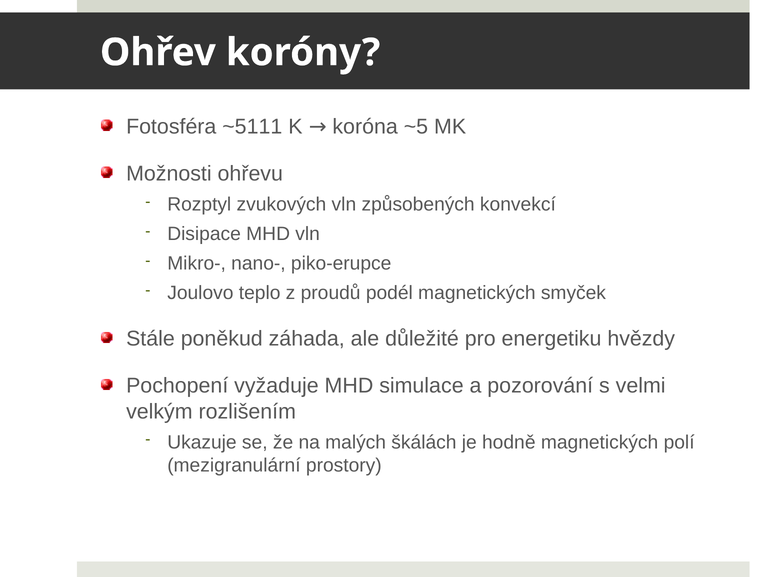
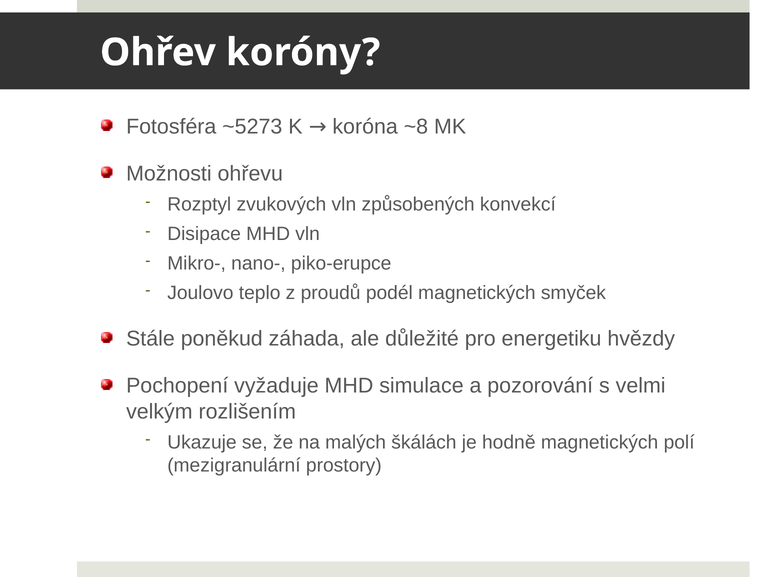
~5111: ~5111 -> ~5273 (252, 127)
~5: ~5 -> ~8 (416, 127)
